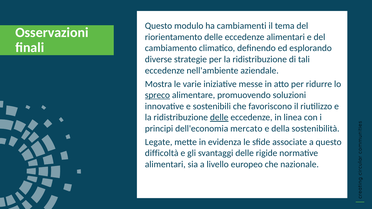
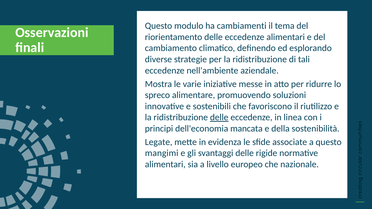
spreco underline: present -> none (157, 95)
mercato: mercato -> mancata (246, 129)
difficoltà: difficoltà -> mangimi (162, 153)
